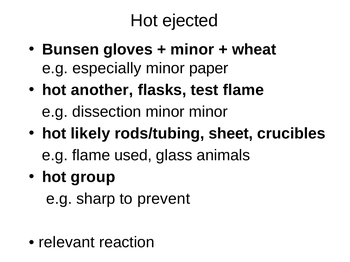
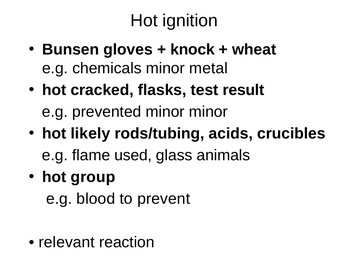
ejected: ejected -> ignition (190, 21)
minor: minor -> knock (192, 50)
especially: especially -> chemicals (107, 68)
paper: paper -> metal (208, 68)
another: another -> cracked (102, 90)
test flame: flame -> result (244, 90)
dissection: dissection -> prevented (107, 112)
sheet: sheet -> acids (231, 134)
sharp: sharp -> blood (96, 199)
